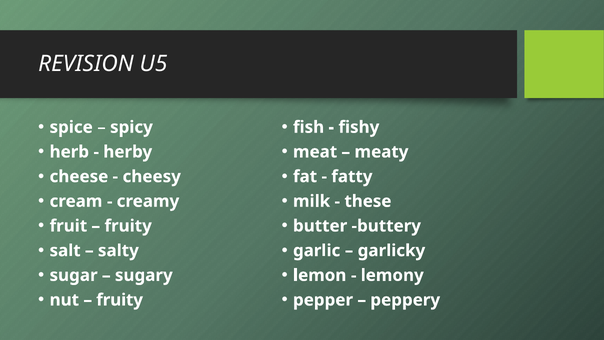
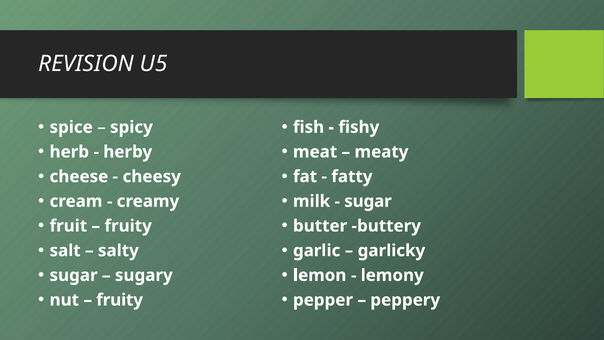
these: these -> sugar (368, 201)
